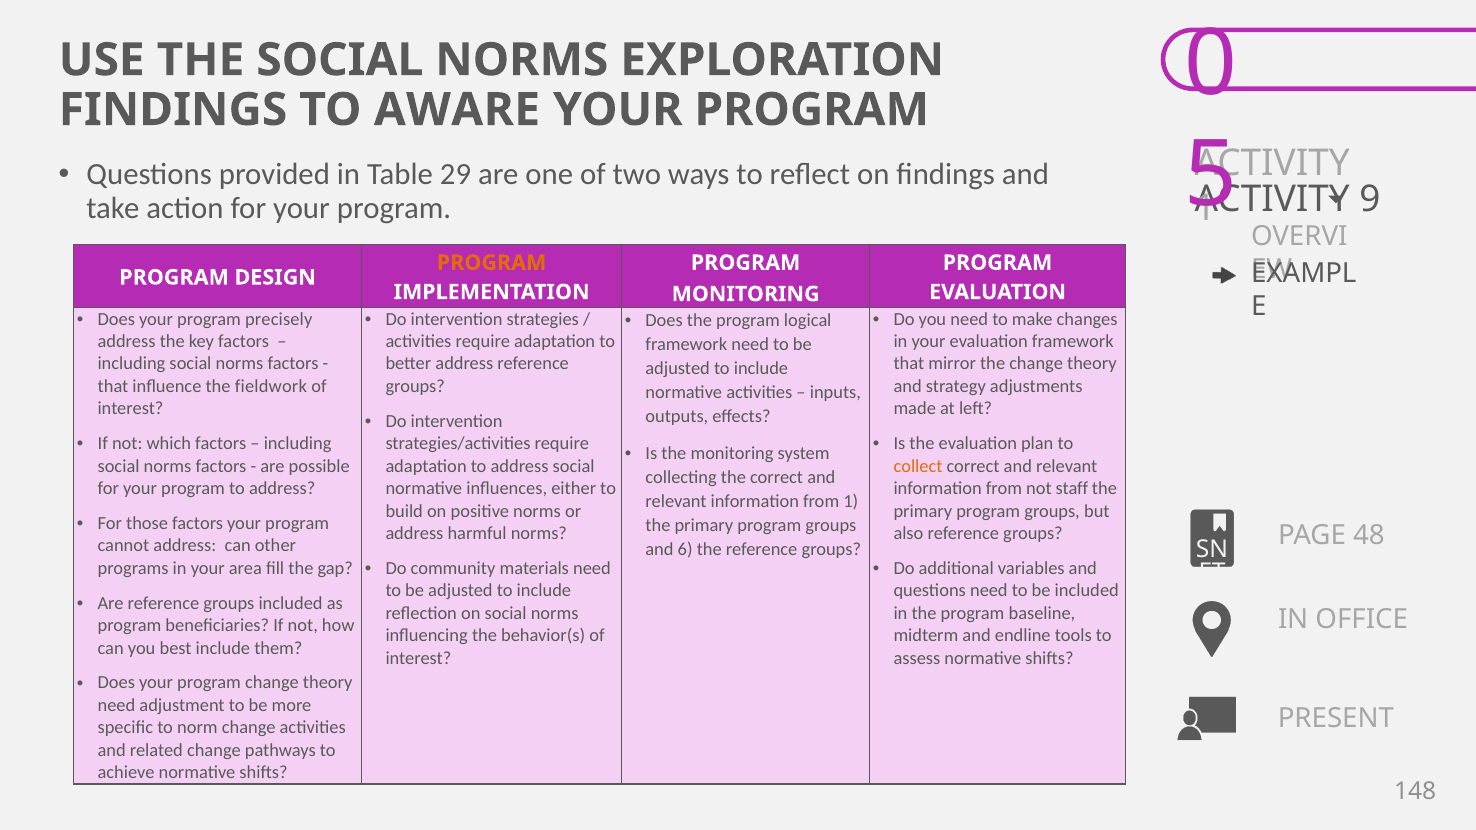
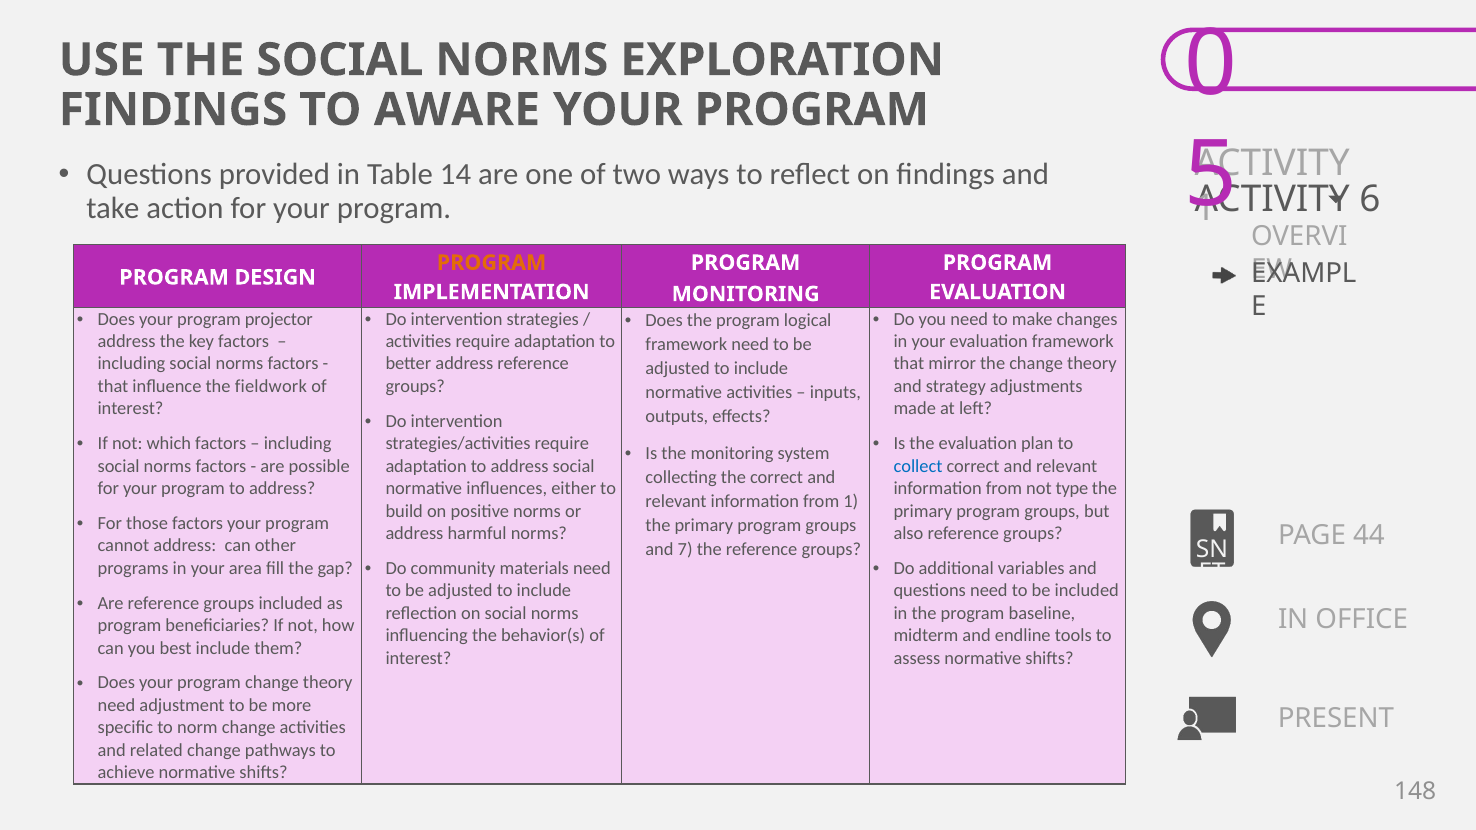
29: 29 -> 14 (456, 175)
9: 9 -> 6 (1370, 199)
precisely: precisely -> projector (279, 319)
collect colour: orange -> blue (918, 466)
staff: staff -> type (1072, 489)
48: 48 -> 44 (1369, 535)
6: 6 -> 7 (685, 549)
